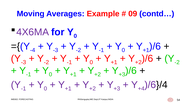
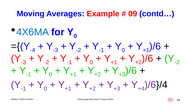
4X6MA colour: purple -> blue (33, 32)
